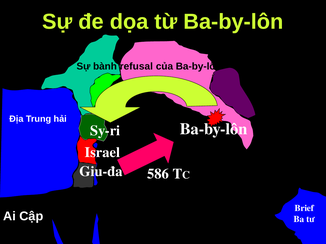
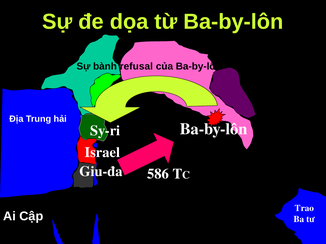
Brief: Brief -> Trao (304, 209)
